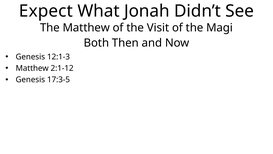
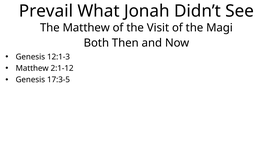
Expect: Expect -> Prevail (46, 11)
